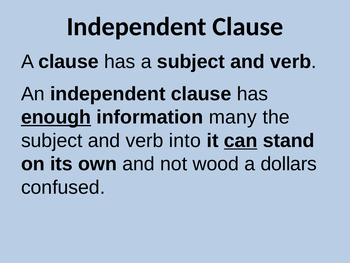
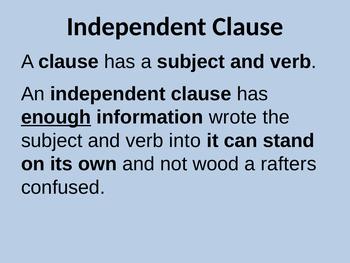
many: many -> wrote (233, 117)
can underline: present -> none (241, 140)
dollars: dollars -> rafters (289, 164)
